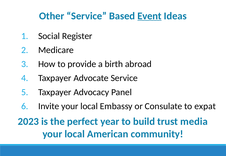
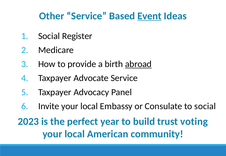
abroad underline: none -> present (138, 64)
to expat: expat -> social (205, 106)
media: media -> voting (194, 122)
